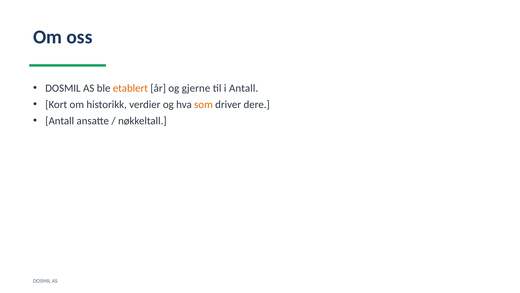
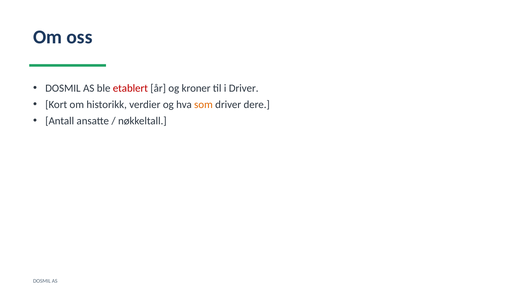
etablert colour: orange -> red (130, 88)
gjerne: gjerne -> kroner (196, 88)
i Antall: Antall -> Driver (244, 88)
